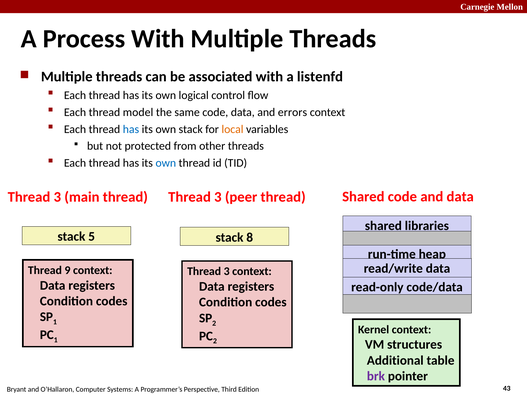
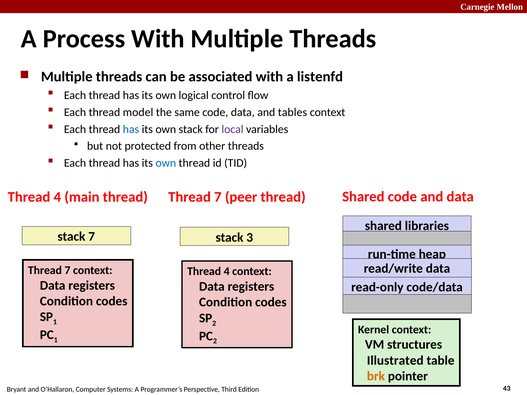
errors: errors -> tables (292, 112)
local colour: orange -> purple (233, 129)
3: 3 -> 4 (57, 197)
3: 3 -> 7 (218, 197)
stack 5: 5 -> 7 (92, 237)
8: 8 -> 3 (250, 237)
9: 9 -> 7 (67, 270)
3: 3 -> 4 (227, 272)
Additional: Additional -> Illustrated (395, 361)
brk colour: purple -> orange (376, 376)
